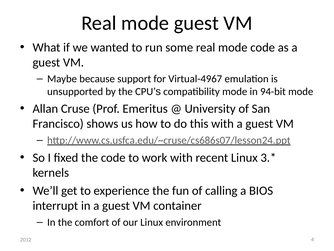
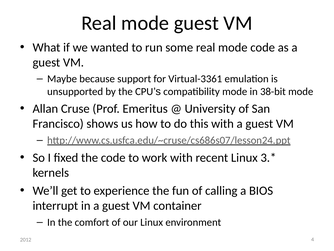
Virtual-4967: Virtual-4967 -> Virtual-3361 (195, 79)
94-bit: 94-bit -> 38-bit (273, 92)
